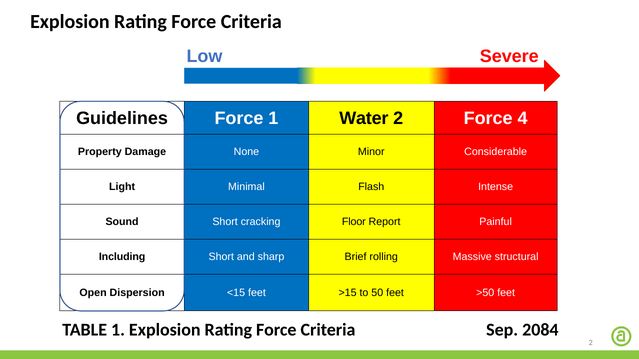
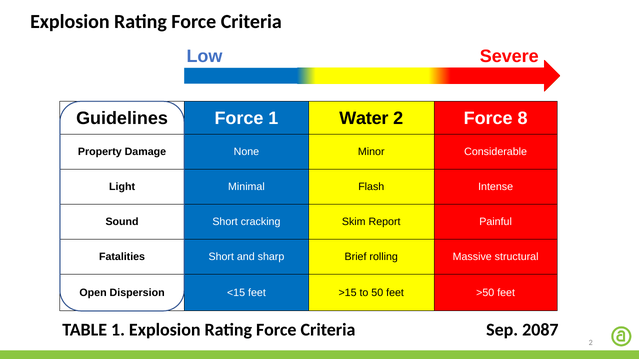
4: 4 -> 8 (523, 118)
Floor: Floor -> Skim (354, 222)
Including: Including -> Fatalities (122, 257)
2084: 2084 -> 2087 (540, 330)
